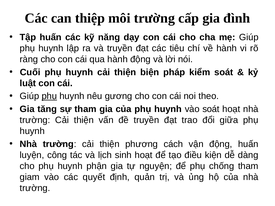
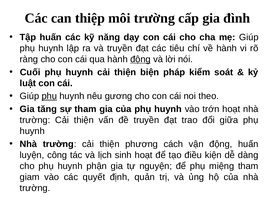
động underline: none -> present (140, 59)
vào soát: soát -> trớn (211, 109)
chống: chống -> miệng (222, 166)
